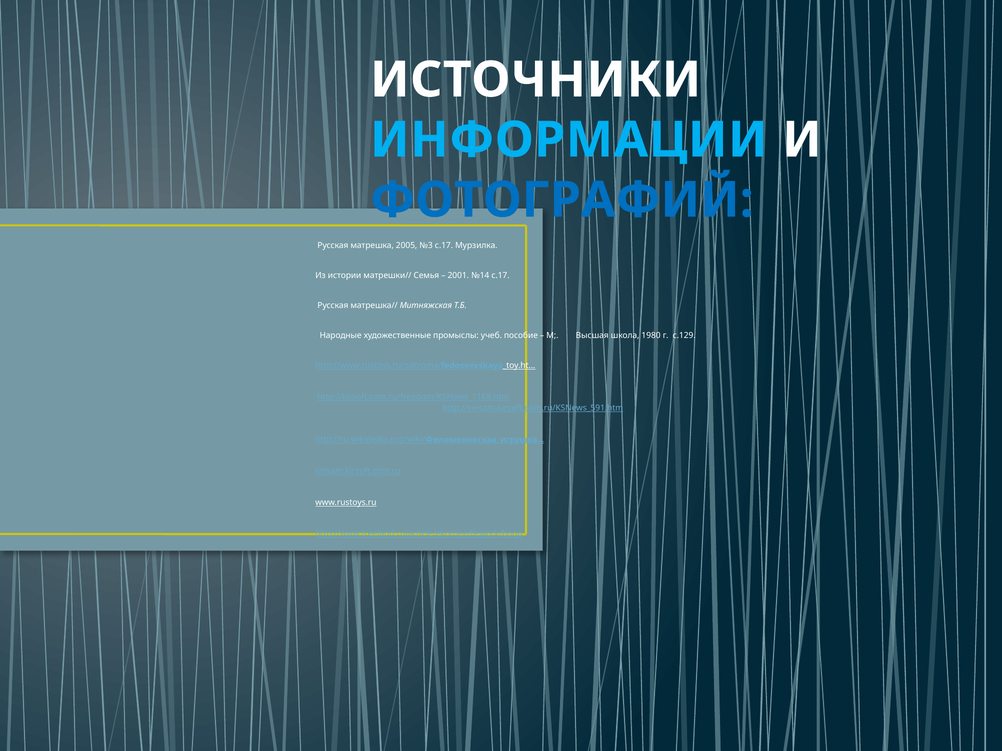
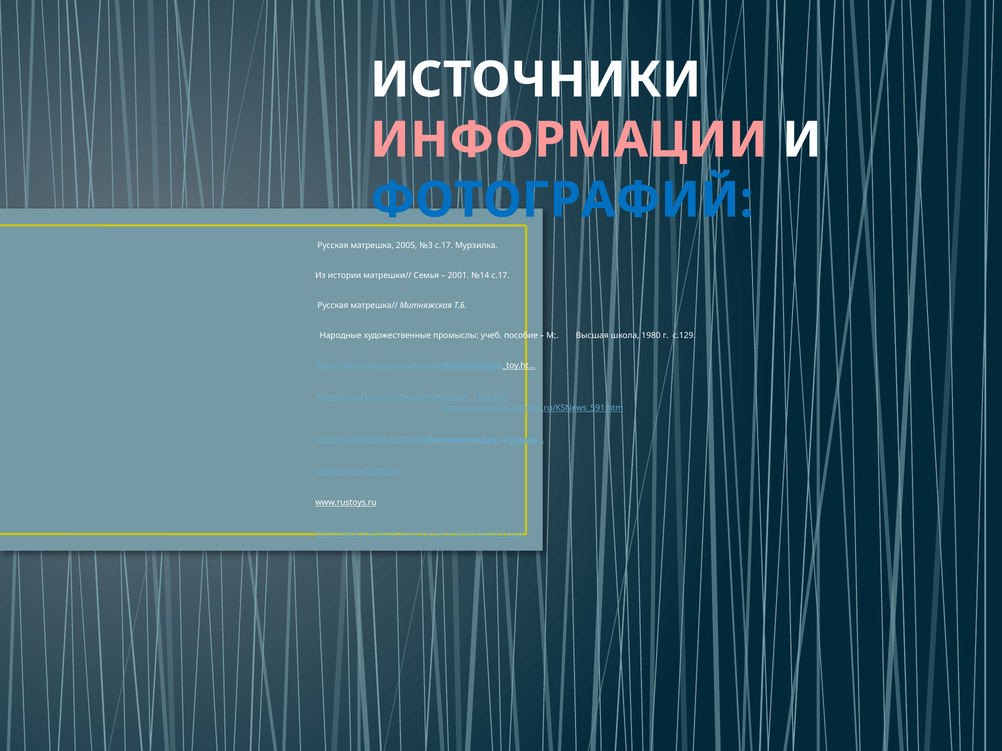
ИНФОРМАЦИИ colour: light blue -> pink (569, 140)
